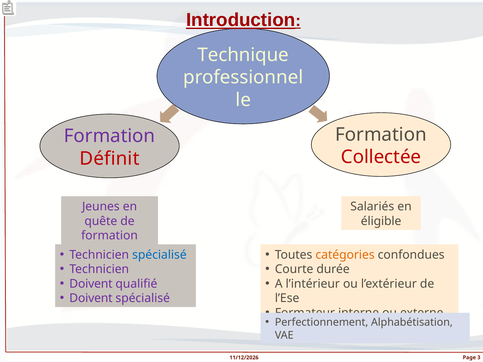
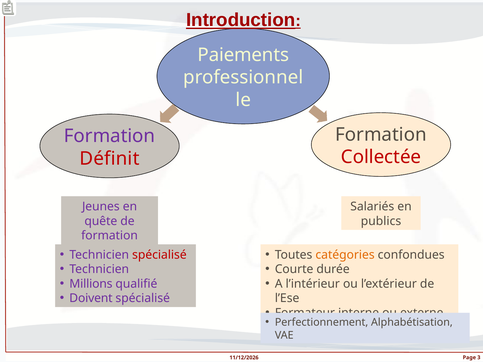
Technique: Technique -> Paiements (243, 55)
éligible: éligible -> publics (381, 221)
spécialisé colour: blue -> red (159, 255)
Doivent: Doivent -> Millions (91, 284)
